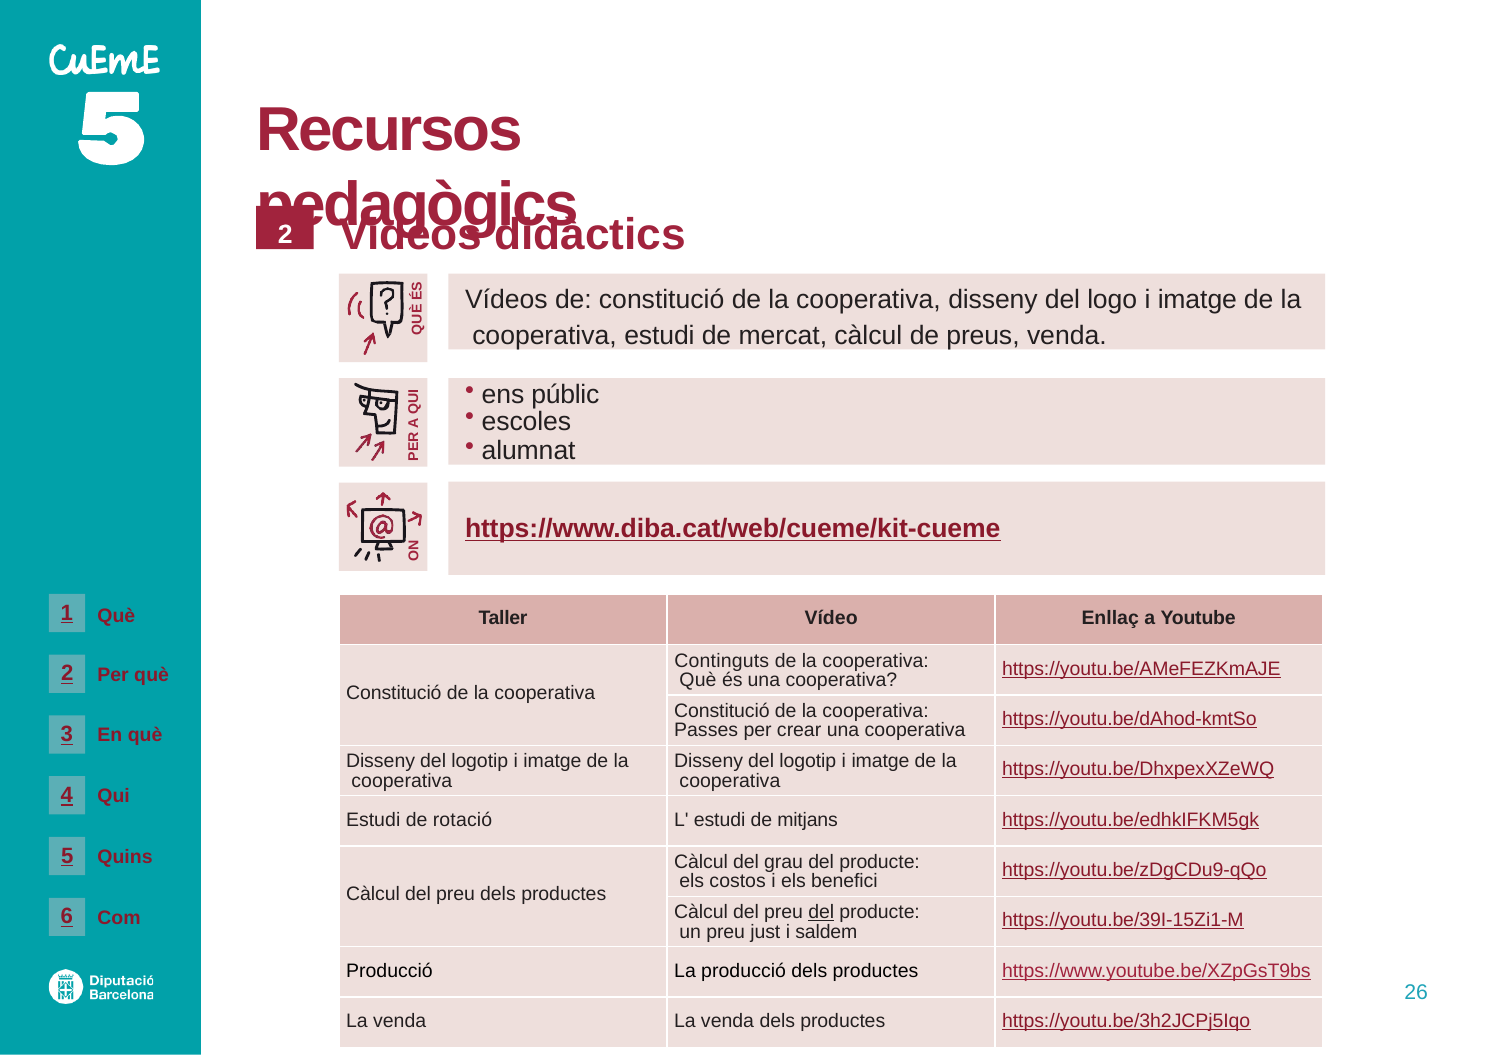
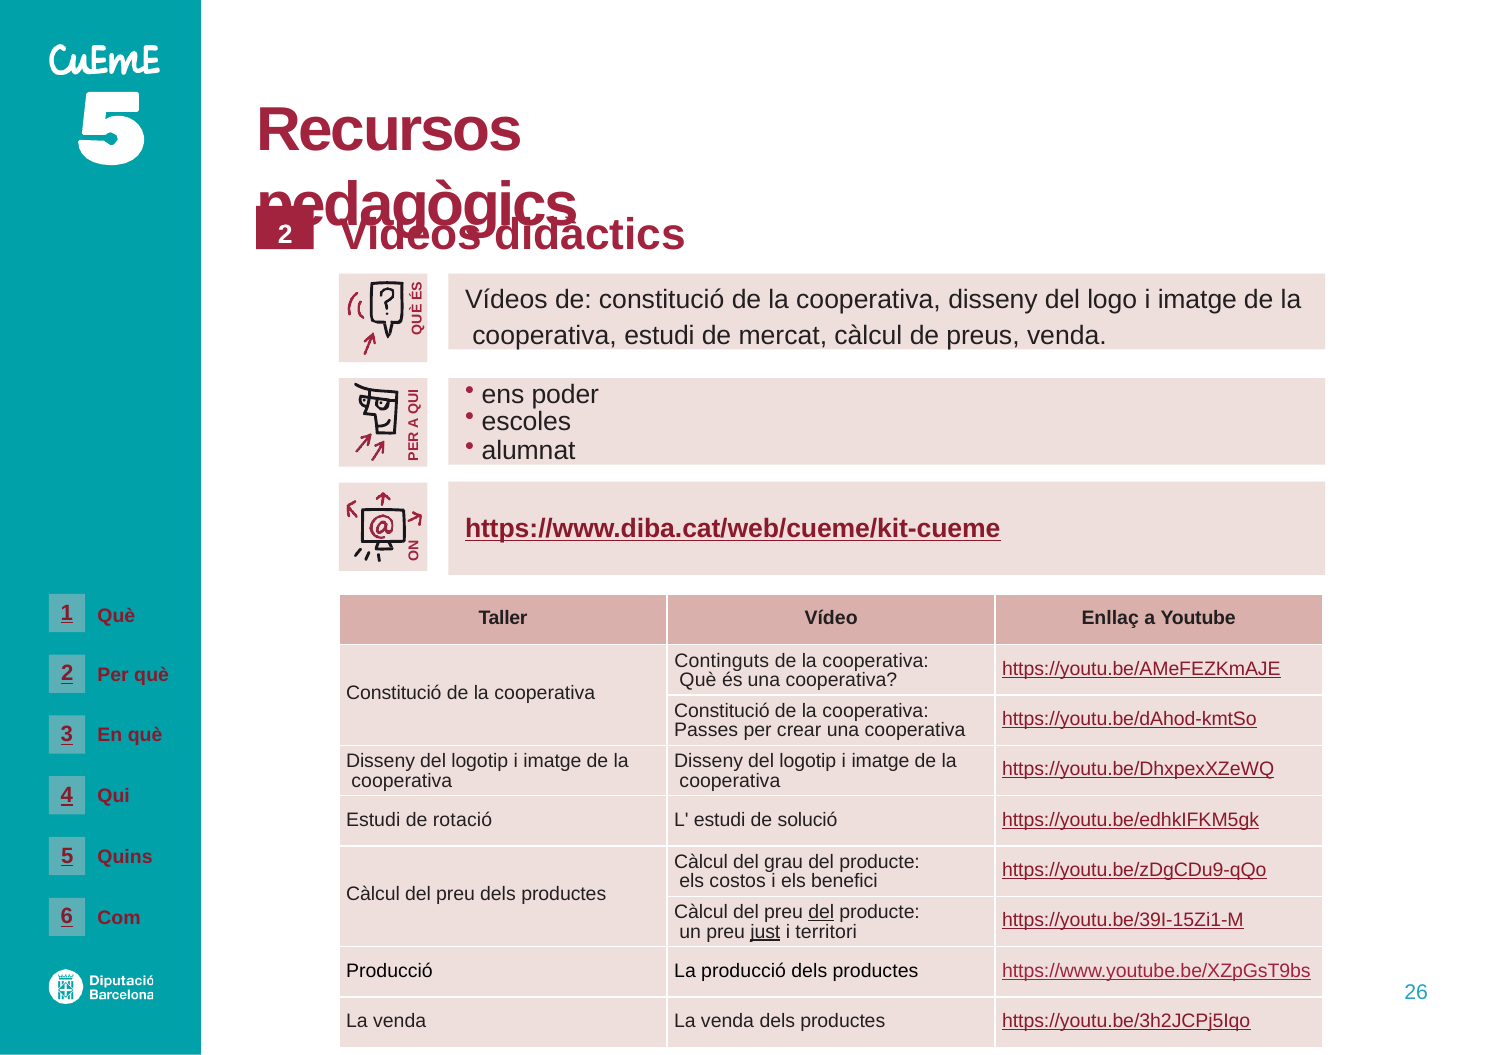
públic: públic -> poder (565, 395)
mitjans: mitjans -> solució (808, 820)
just underline: none -> present (765, 932)
saldem: saldem -> territori (826, 932)
